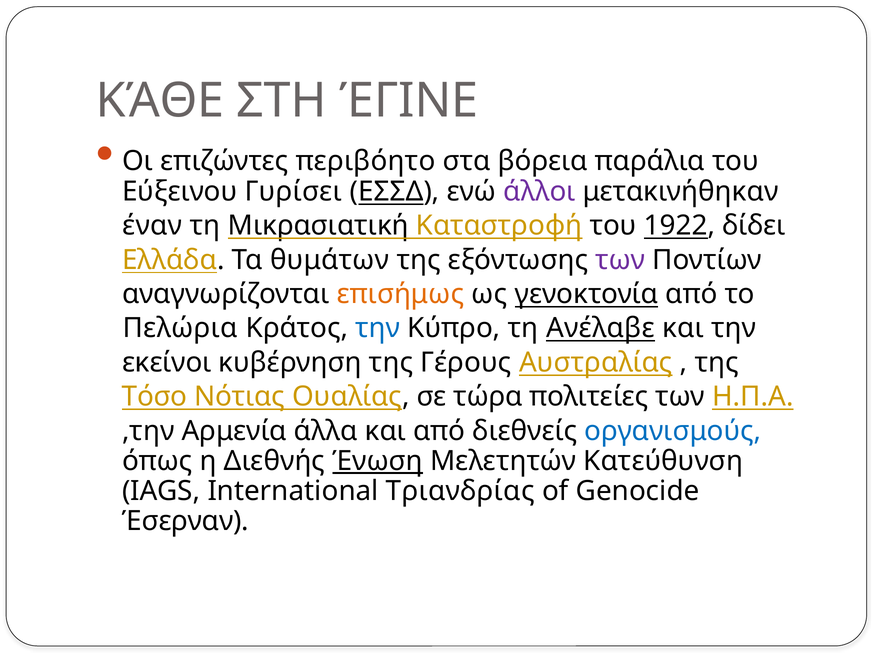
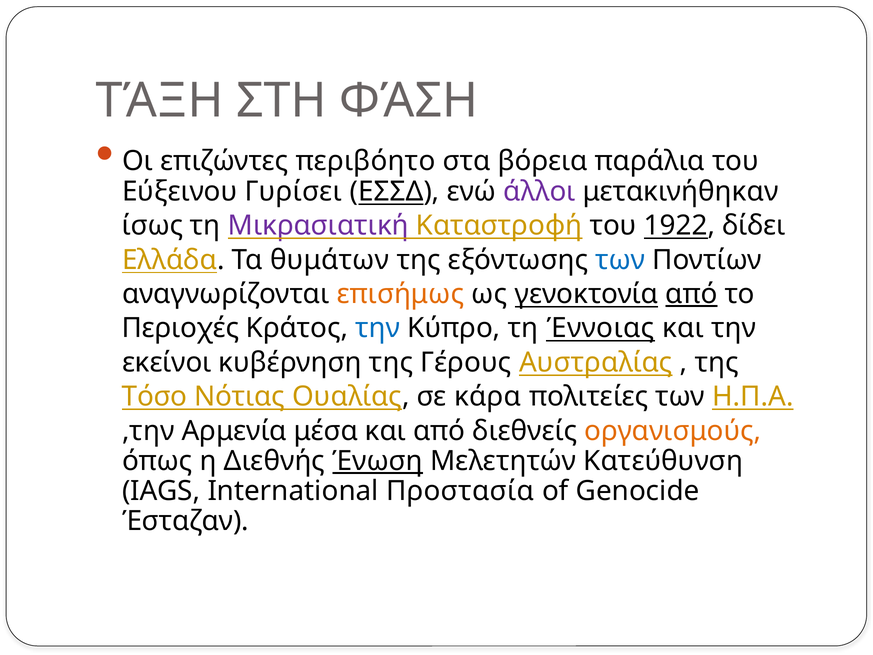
ΚΆΘΕ: ΚΆΘΕ -> ΤΆΞΗ (160, 101)
ΈΓΙΝΕ: ΈΓΙΝΕ -> ΦΆΣΗ (409, 101)
έναν: έναν -> ίσως (152, 226)
Μικρασιατική colour: black -> purple (318, 226)
των colour: purple -> blue (620, 260)
από underline: none -> present (691, 294)
Πελώρια: Πελώρια -> Περιοχές (181, 328)
Ανέλαβε: Ανέλαβε -> Έννοιας (600, 328)
τώρα: τώρα -> κάρα (488, 397)
άλλα: άλλα -> μέσα (326, 431)
οργανισμούς colour: blue -> orange (673, 431)
Τριανδρίας: Τριανδρίας -> Προστασία (460, 491)
Έσερναν: Έσερναν -> Έσταζαν (185, 521)
